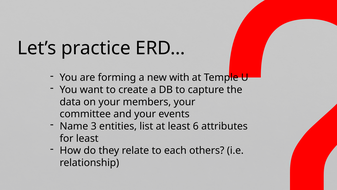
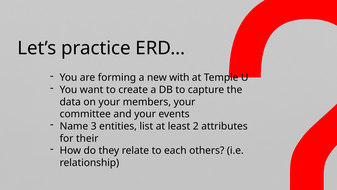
6: 6 -> 2 (196, 126)
for least: least -> their (87, 138)
